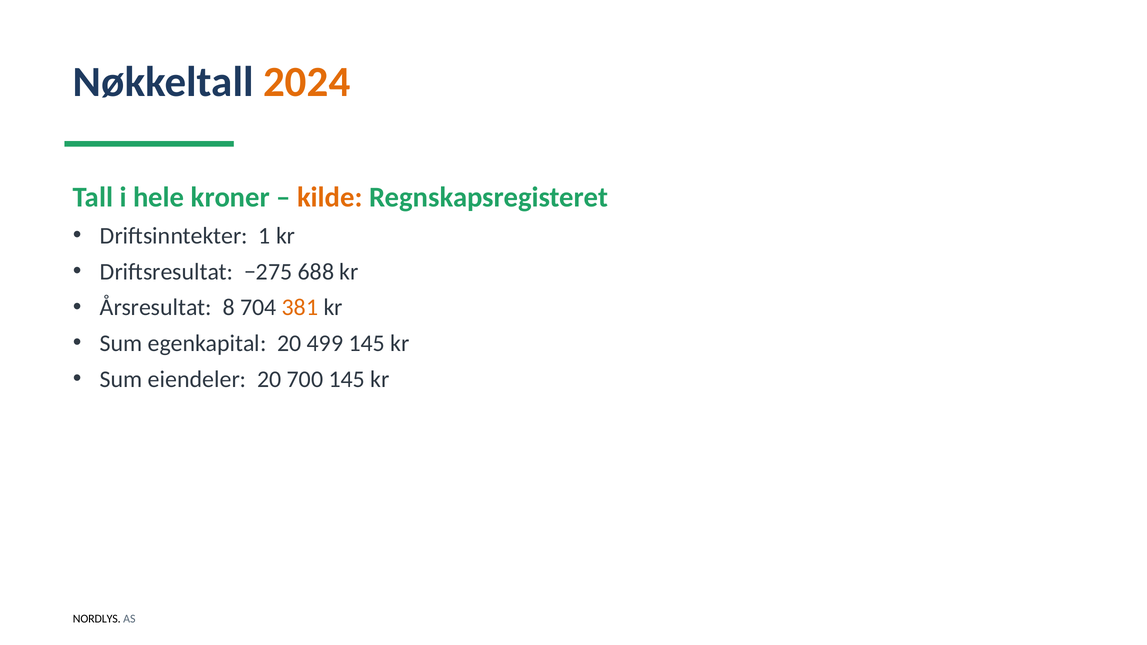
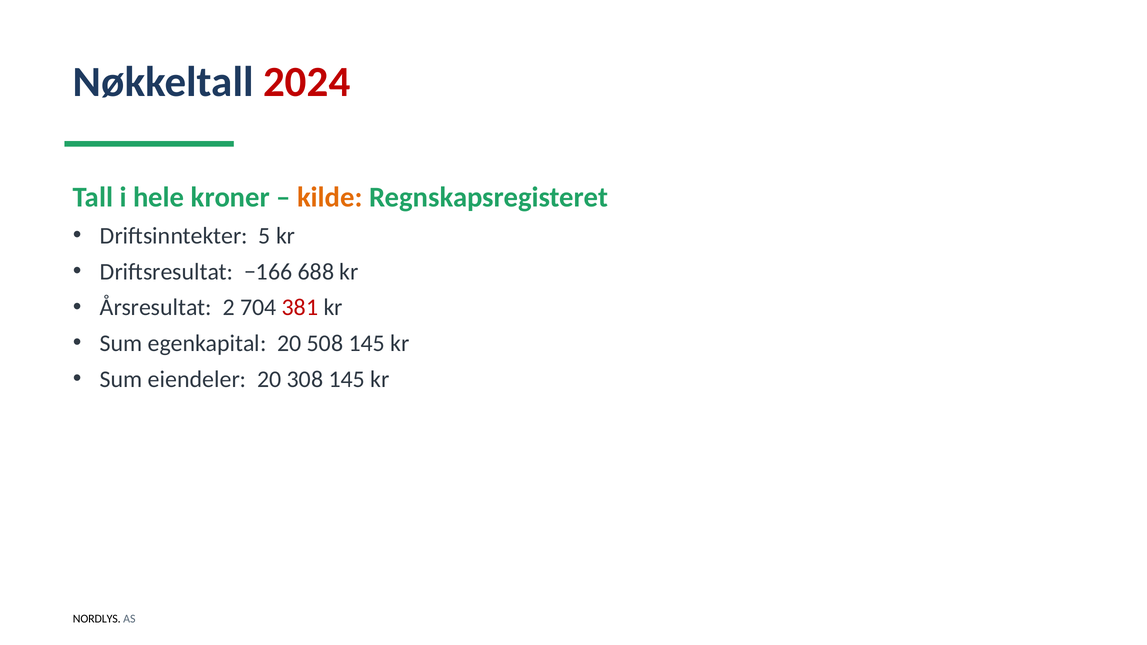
2024 colour: orange -> red (307, 82)
1: 1 -> 5 (265, 236)
−275: −275 -> −166 (268, 272)
8: 8 -> 2 (229, 308)
381 colour: orange -> red (300, 308)
499: 499 -> 508 (325, 343)
700: 700 -> 308 (305, 379)
